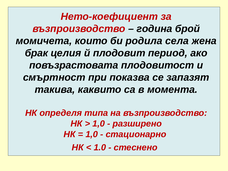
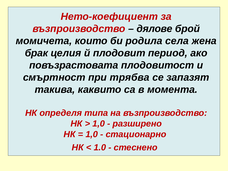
година: година -> дялове (154, 29)
показва: показва -> трябва (130, 77)
